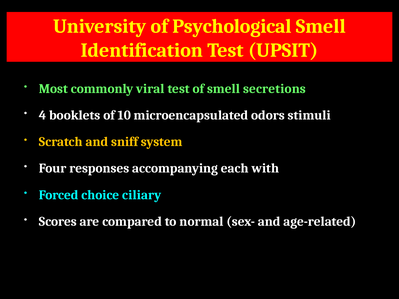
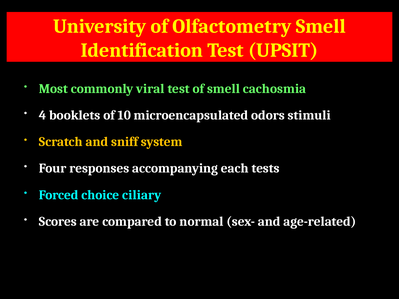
Psychological: Psychological -> Olfactometry (232, 26)
secretions: secretions -> cachosmia (275, 89)
with: with -> tests (265, 168)
